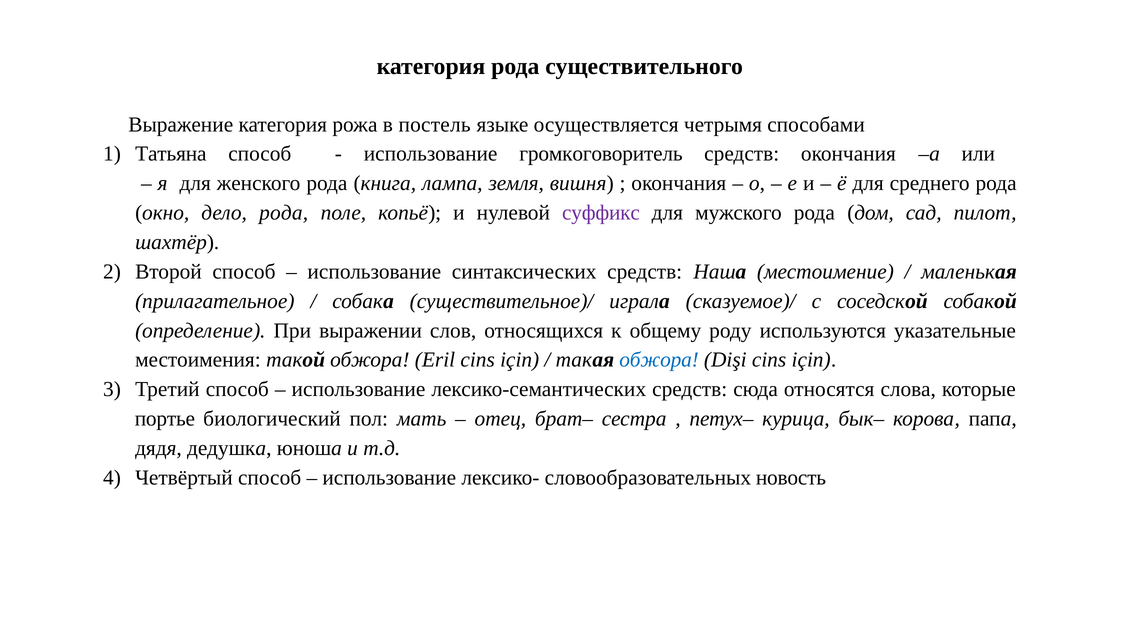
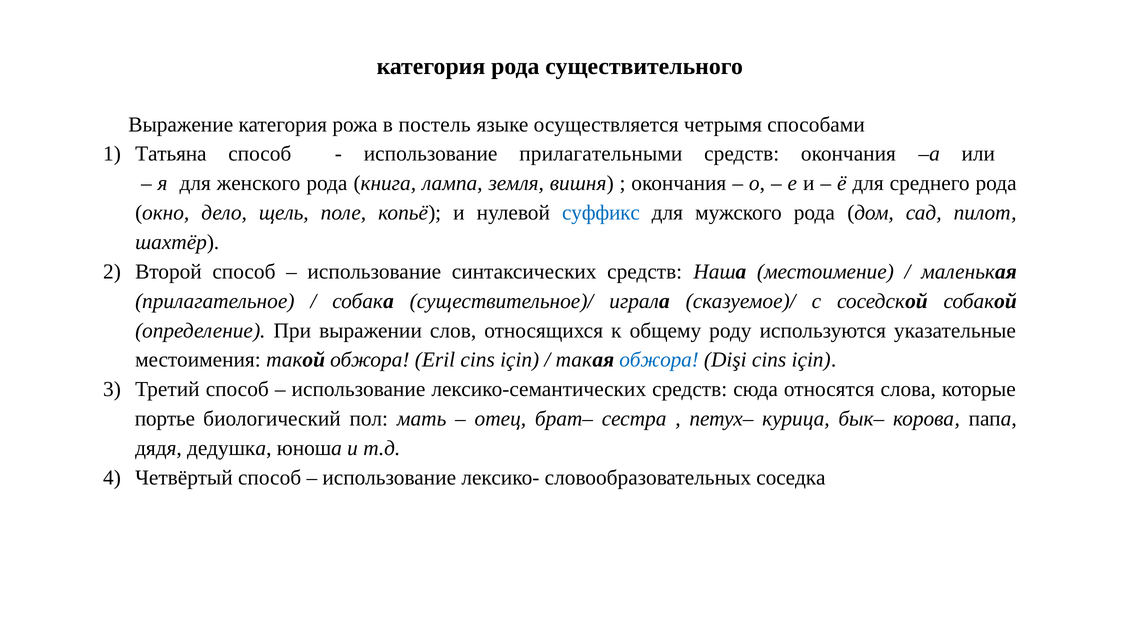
громкоговоритель: громкоговоритель -> прилагательными (601, 154)
дело рода: рода -> щель (284, 213)
суффикс colour: purple -> blue (601, 213)
новость: новость -> соседка (791, 478)
